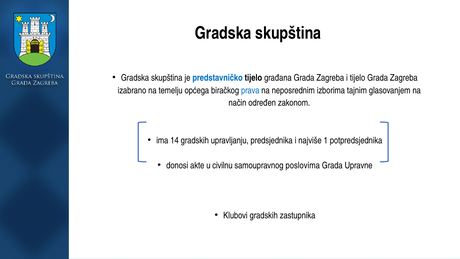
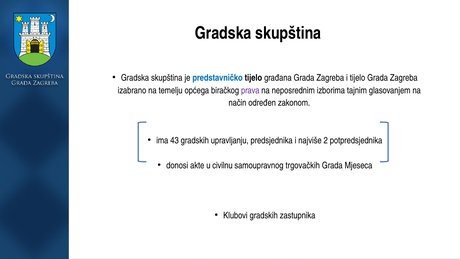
prava colour: blue -> purple (250, 90)
14: 14 -> 43 (175, 140)
1: 1 -> 2 (326, 140)
poslovima: poslovima -> trgovačkih (303, 165)
Upravne: Upravne -> Mjeseca (359, 165)
